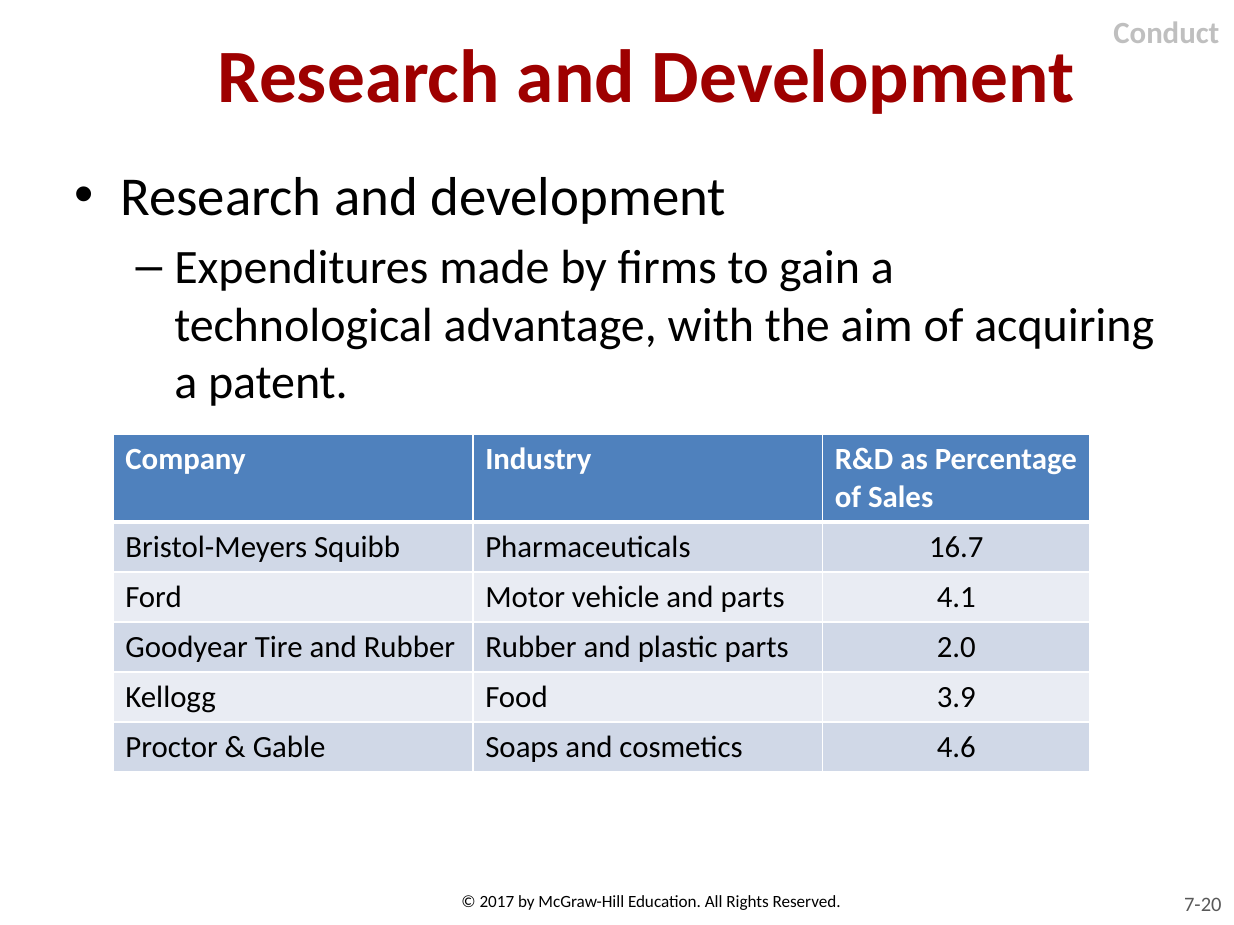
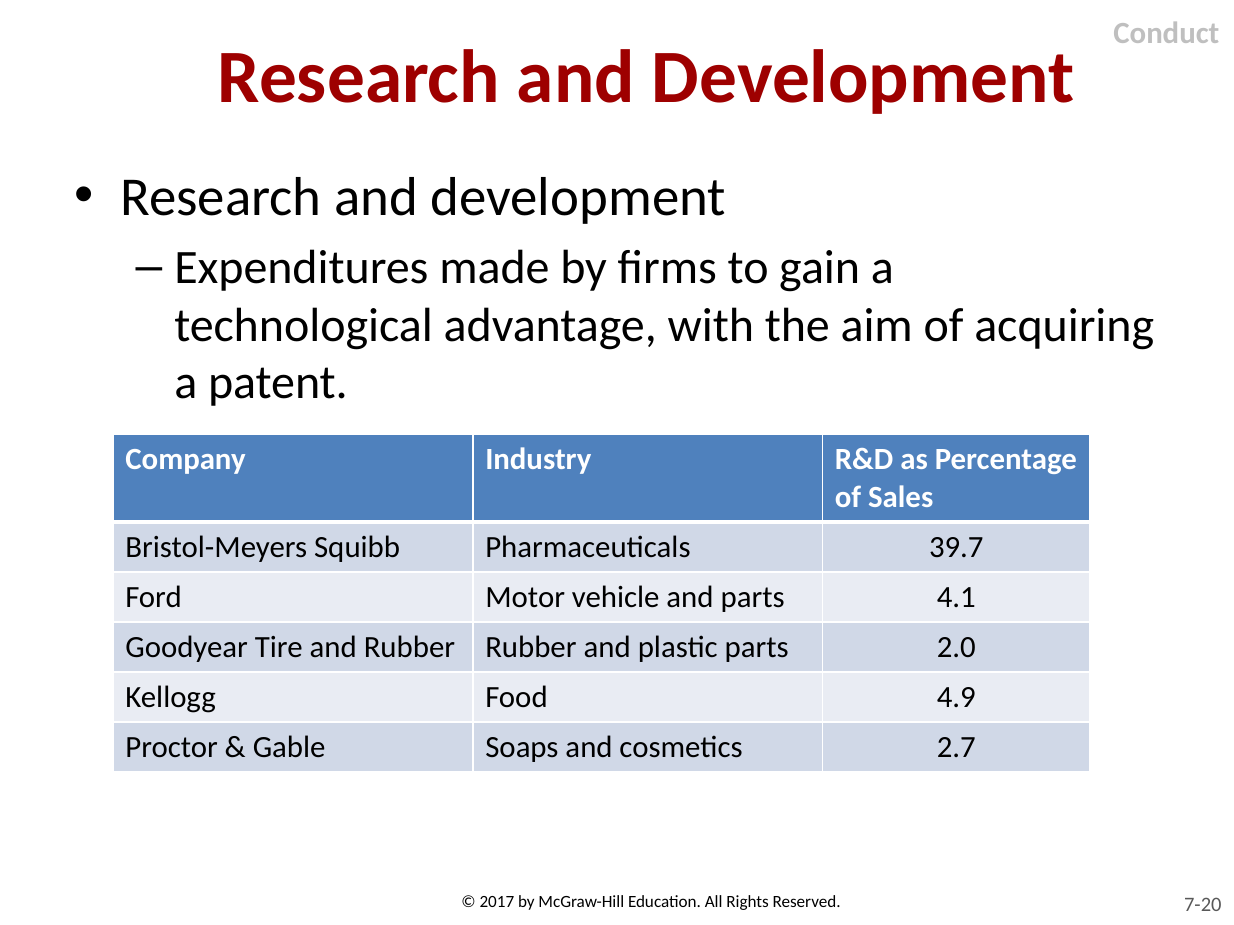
16.7: 16.7 -> 39.7 (956, 548)
3.9: 3.9 -> 4.9 (956, 698)
4.6: 4.6 -> 2.7 (956, 748)
